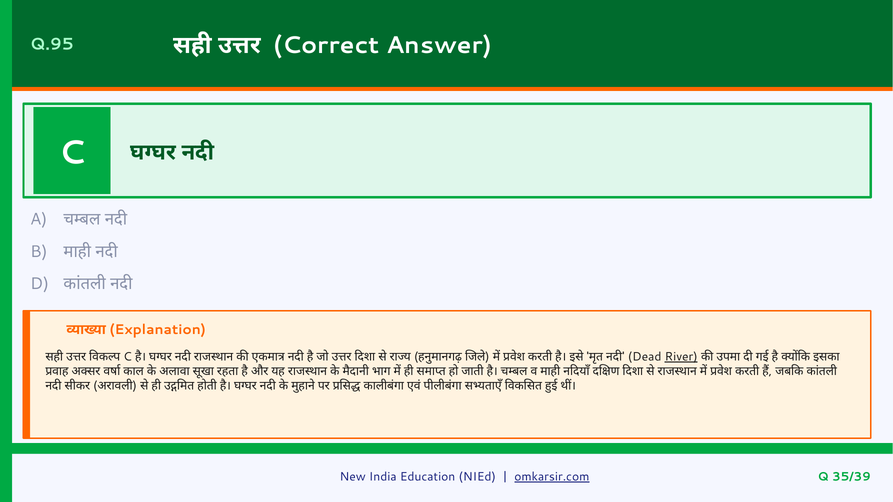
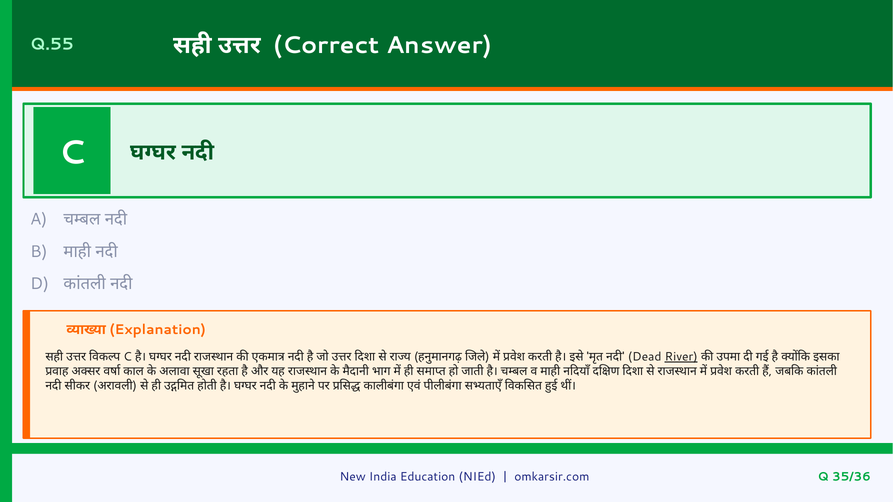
Q.95: Q.95 -> Q.55 (52, 44)
omkarsir.com underline: present -> none (552, 477)
35/39: 35/39 -> 35/36 (851, 477)
